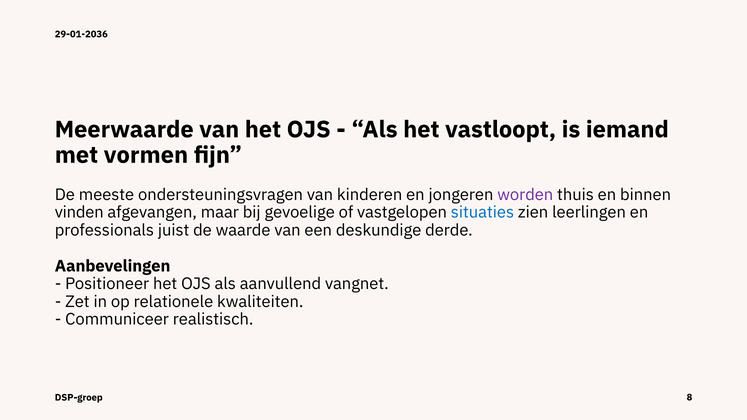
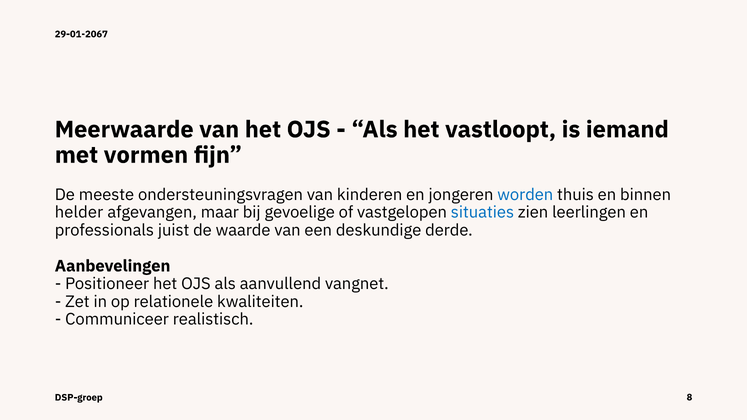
29-01-2036: 29-01-2036 -> 29-01-2067 (81, 34)
worden colour: purple -> blue (525, 195)
vinden: vinden -> helder (79, 213)
